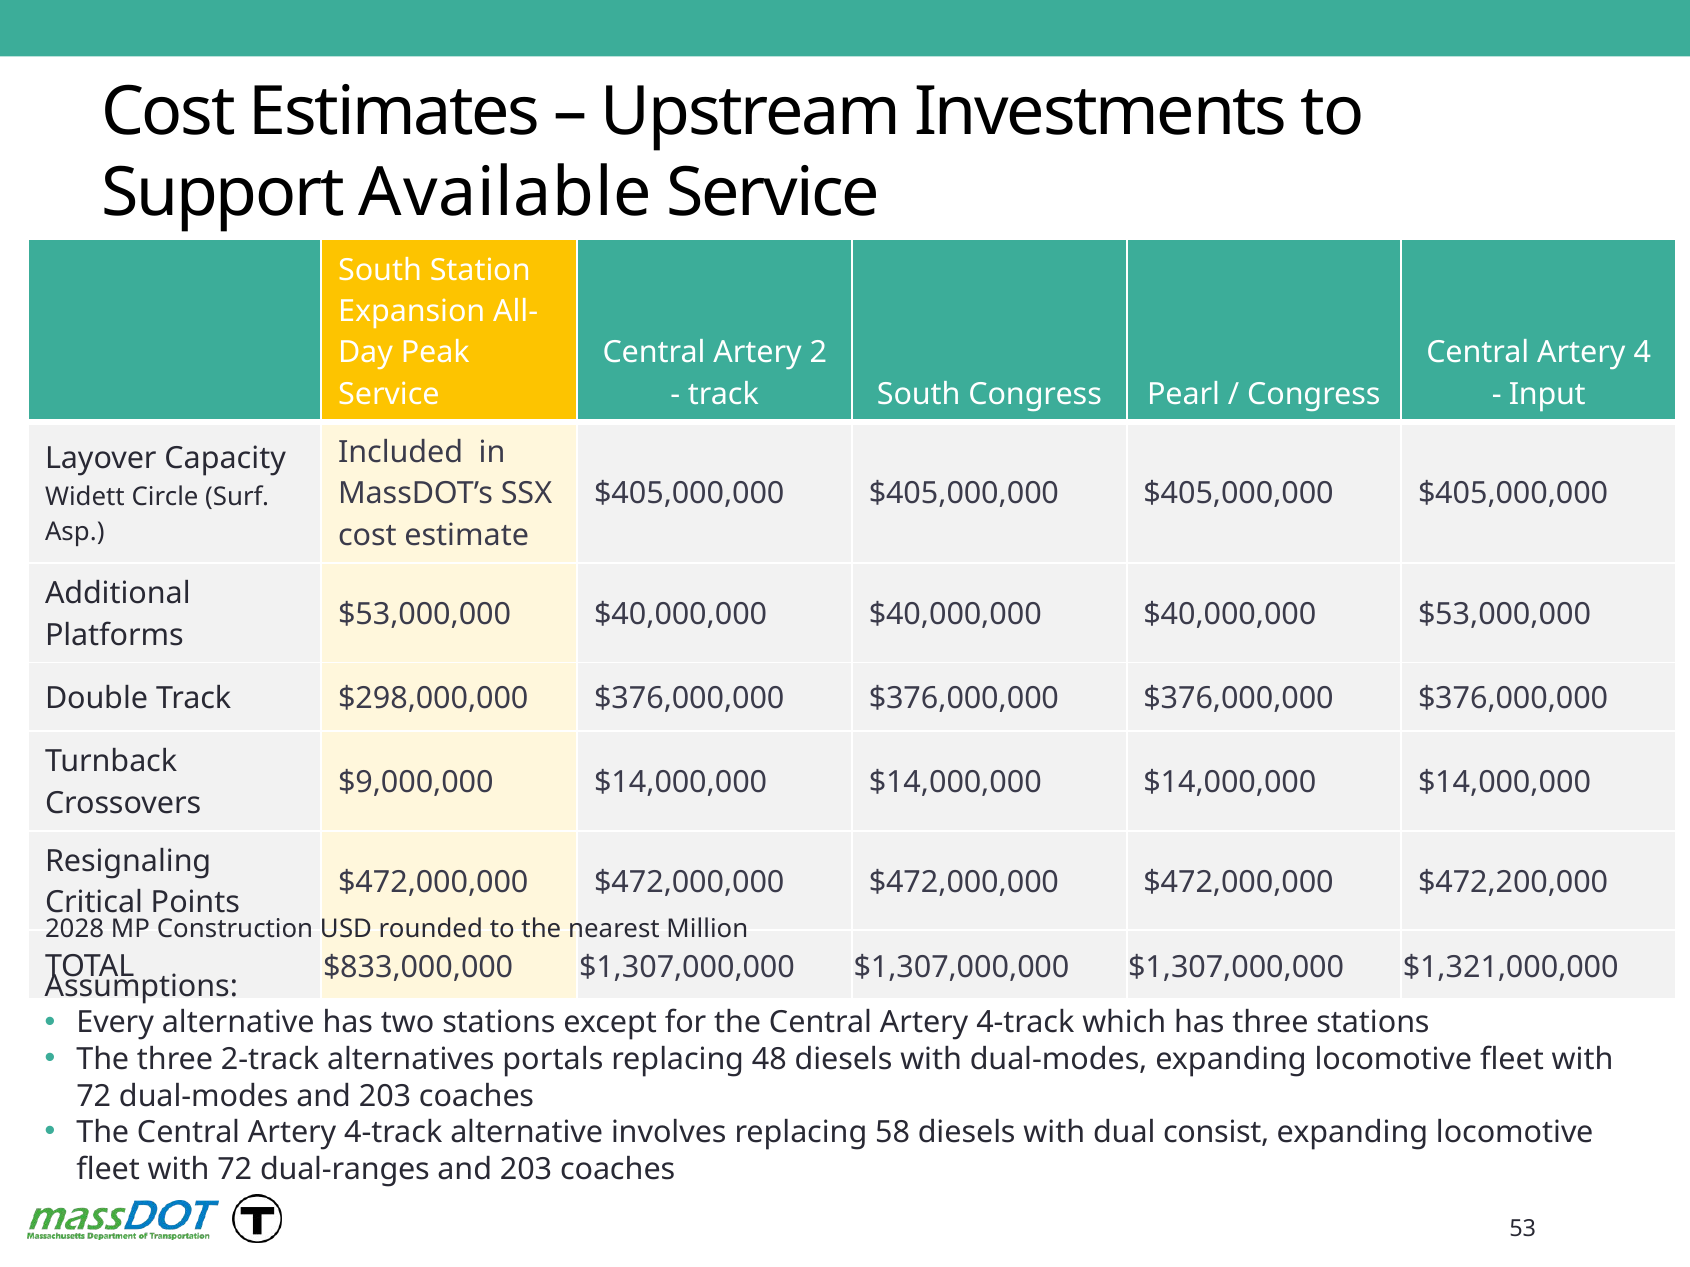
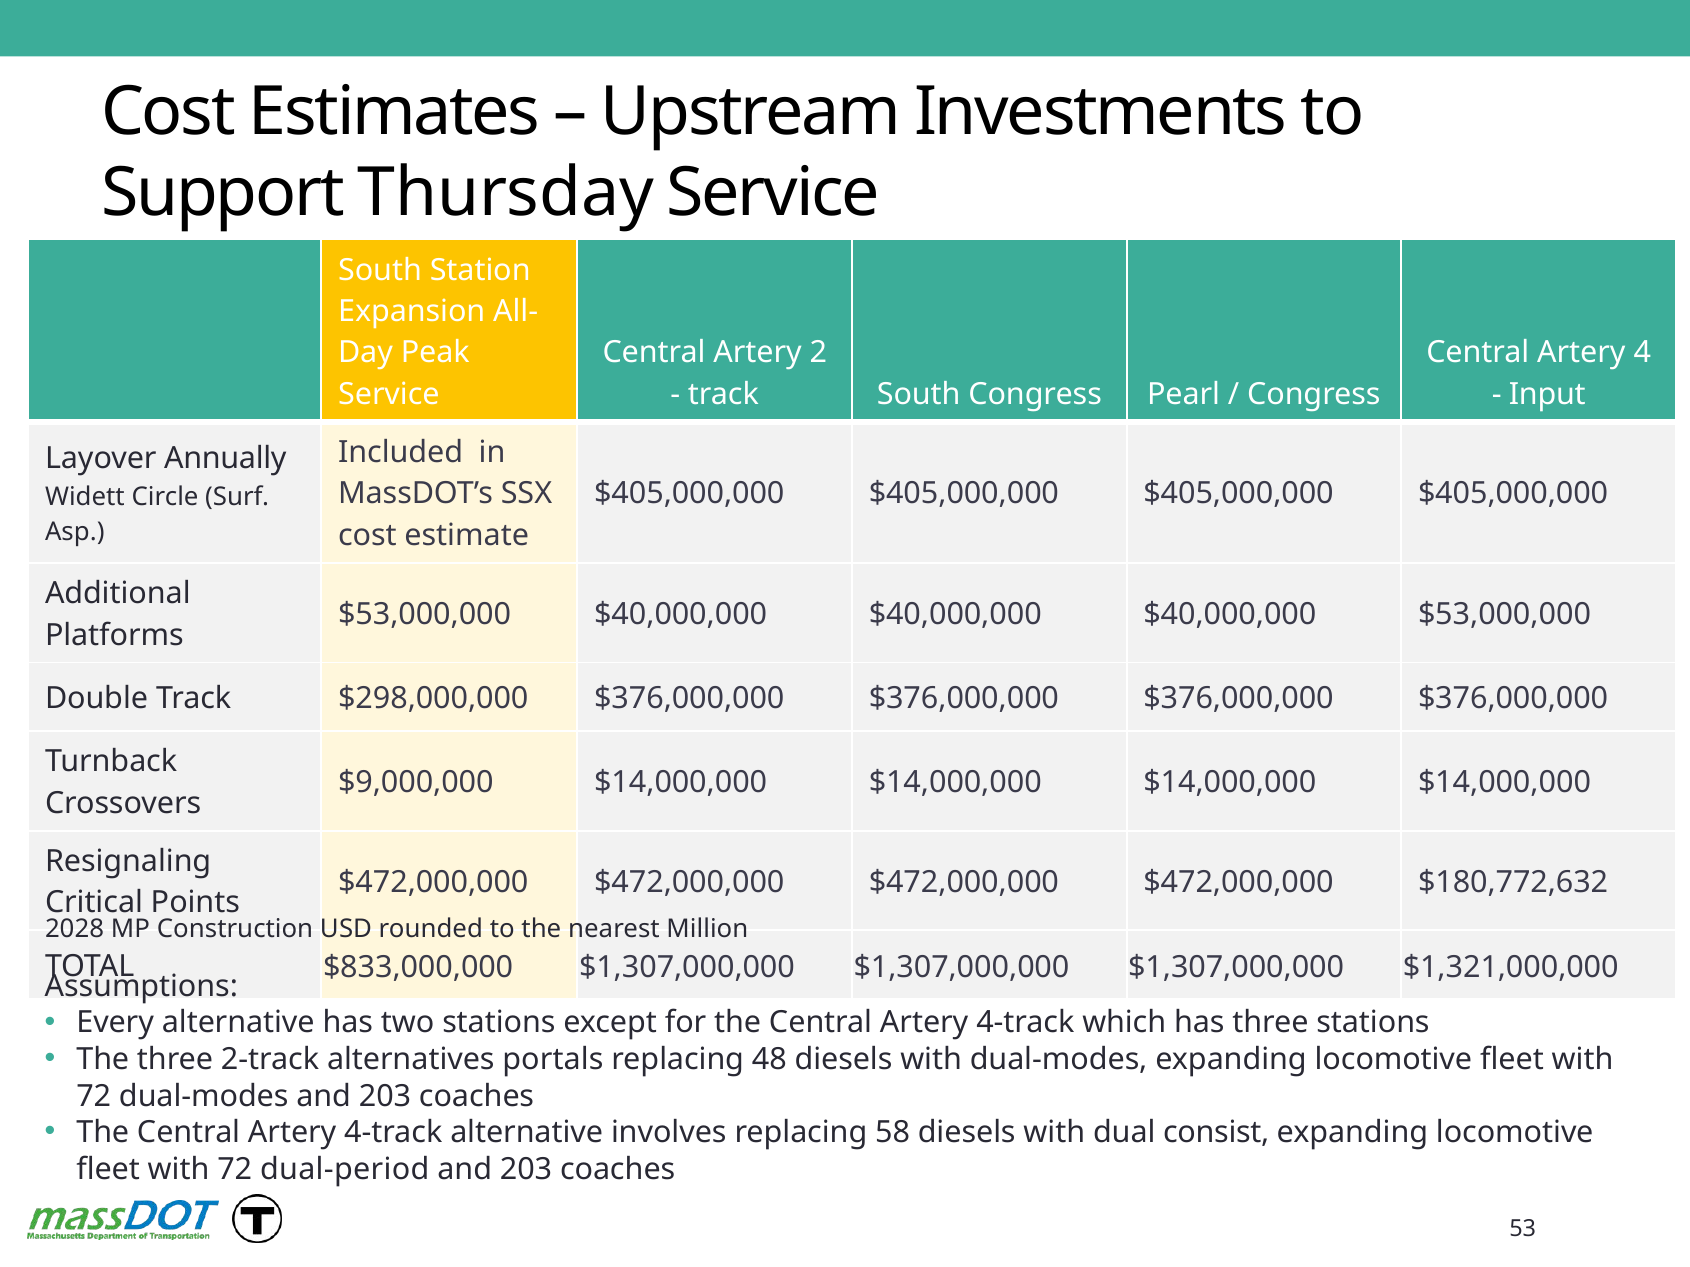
Available: Available -> Thursday (506, 193)
Capacity: Capacity -> Annually (225, 459)
$472,200,000: $472,200,000 -> $180,772,632 (1513, 882)
dual-ranges: dual-ranges -> dual-period (345, 1170)
